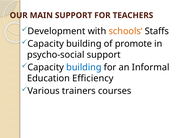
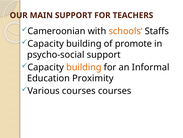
Development: Development -> Cameroonian (56, 31)
building colour: blue -> orange (84, 67)
Efficiency: Efficiency -> Proximity (93, 78)
Various trainers: trainers -> courses (79, 90)
